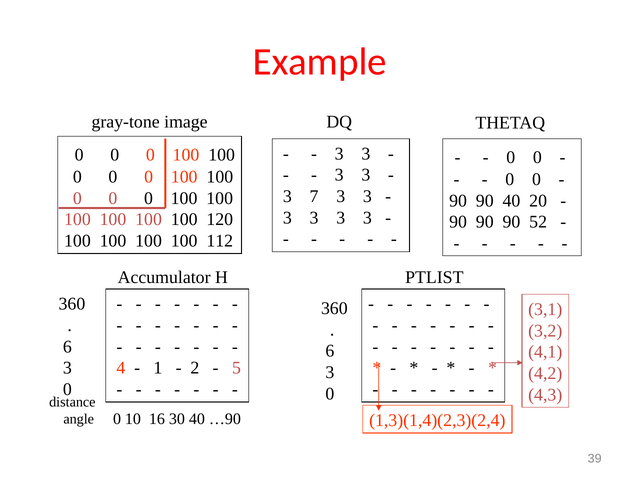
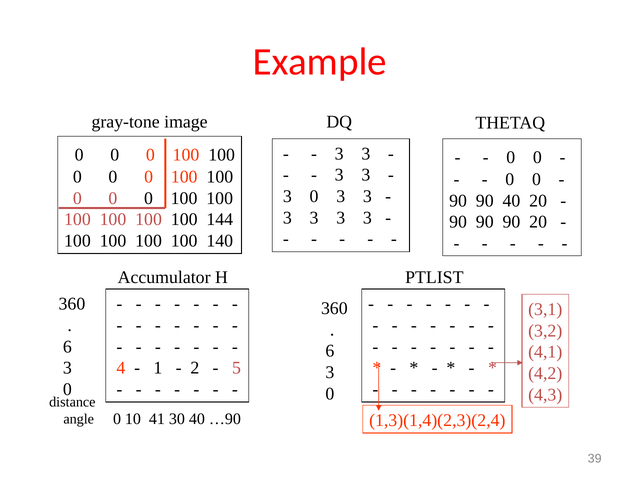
7: 7 -> 0 (314, 196)
120: 120 -> 144 (220, 220)
90 52: 52 -> 20 (538, 222)
112: 112 -> 140 (220, 241)
16: 16 -> 41 (157, 419)
